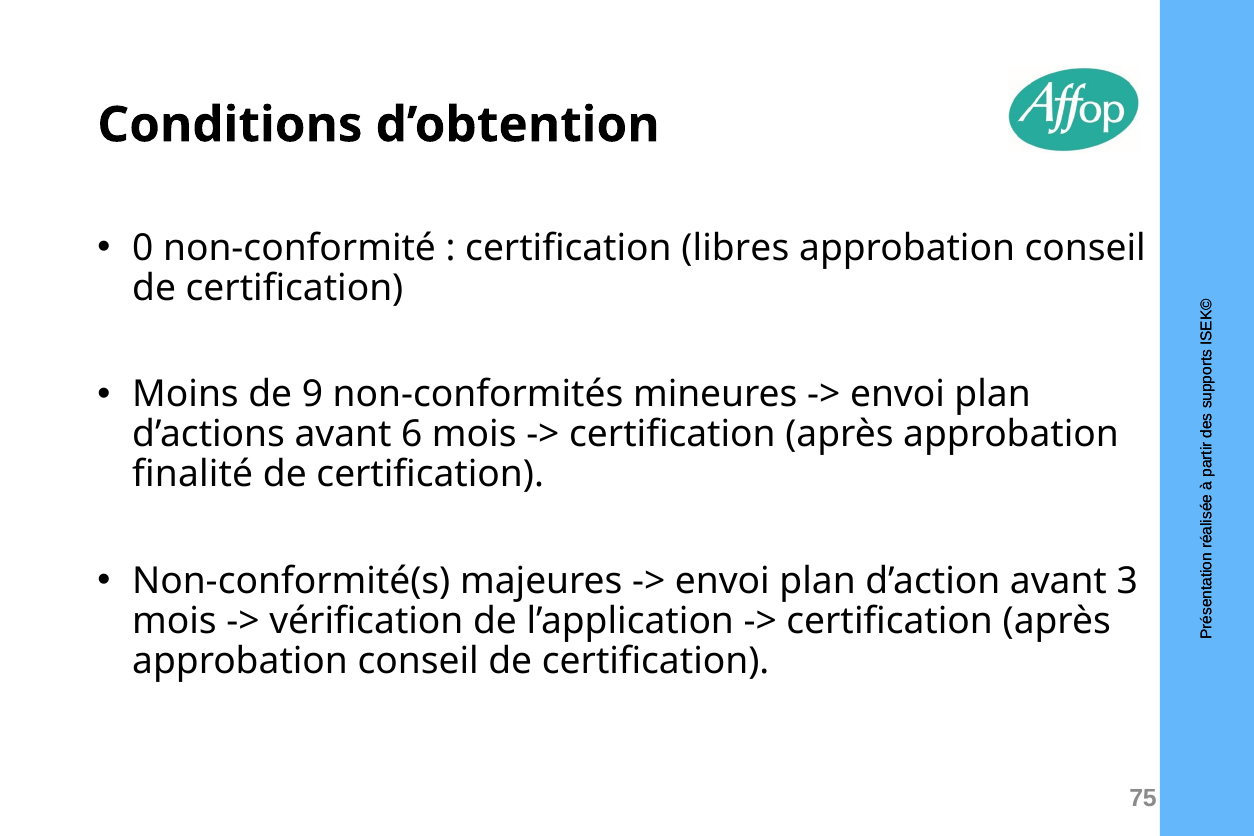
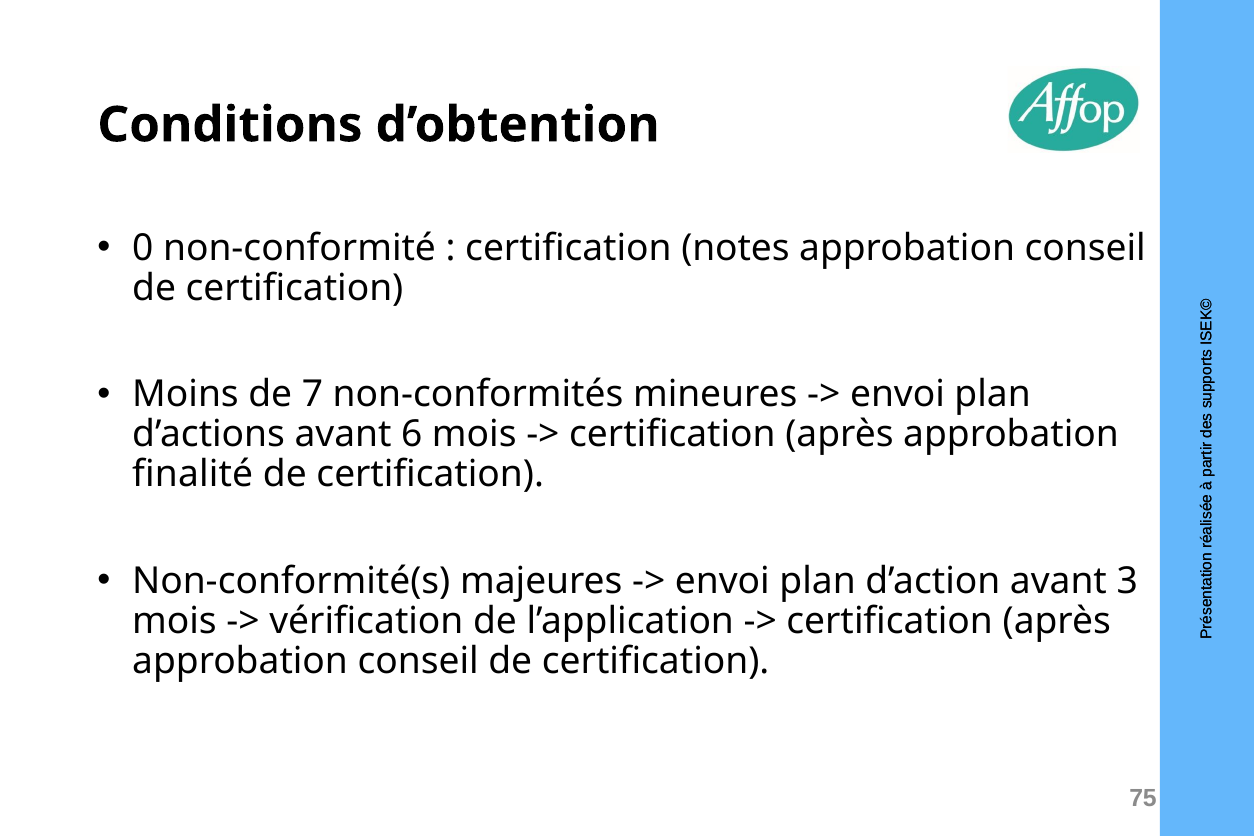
libres: libres -> notes (735, 248)
9: 9 -> 7 (312, 394)
